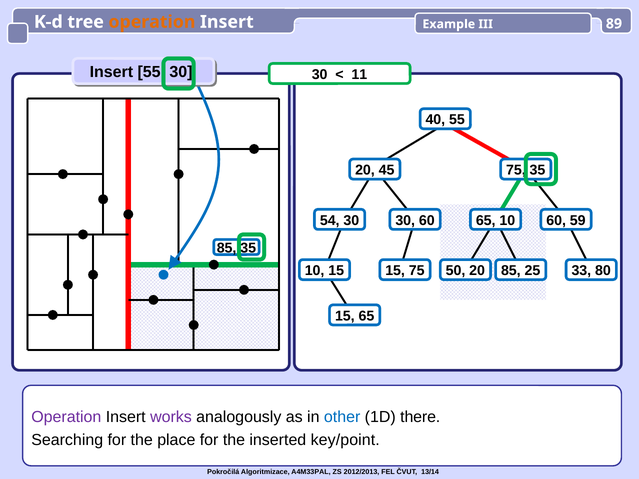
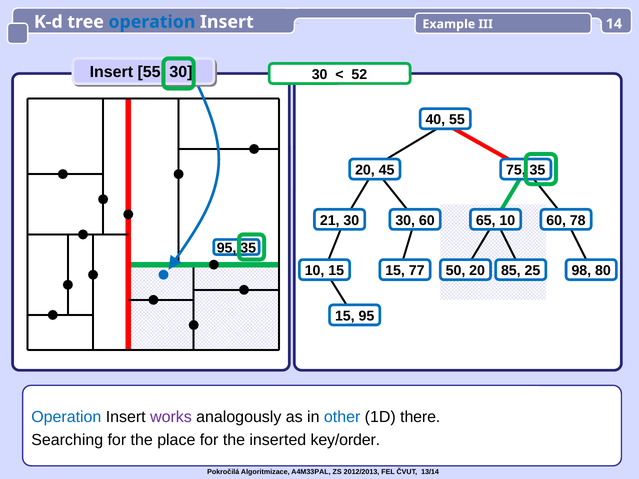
operation colour: orange -> blue (152, 22)
89: 89 -> 14 (614, 24)
11: 11 -> 52 (359, 75)
54: 54 -> 21 (330, 220)
59: 59 -> 78 (578, 220)
85: 85 -> 95 (227, 248)
15 75: 75 -> 77 (417, 271)
33: 33 -> 98 (581, 271)
15 65: 65 -> 95 (366, 316)
Operation colour: purple -> blue (66, 417)
key/point: key/point -> key/order (345, 440)
